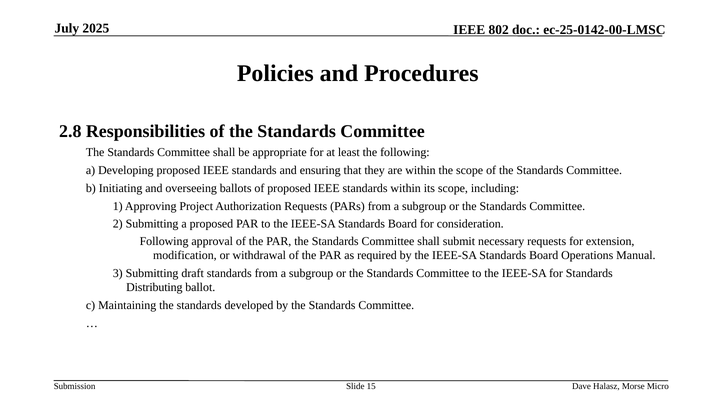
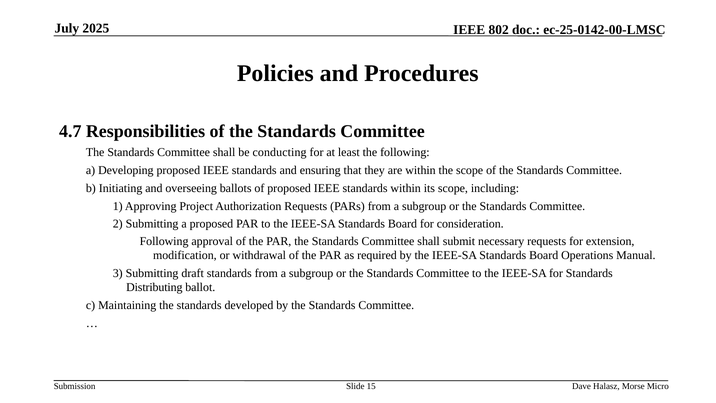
2.8: 2.8 -> 4.7 (70, 131)
appropriate: appropriate -> conducting (280, 152)
